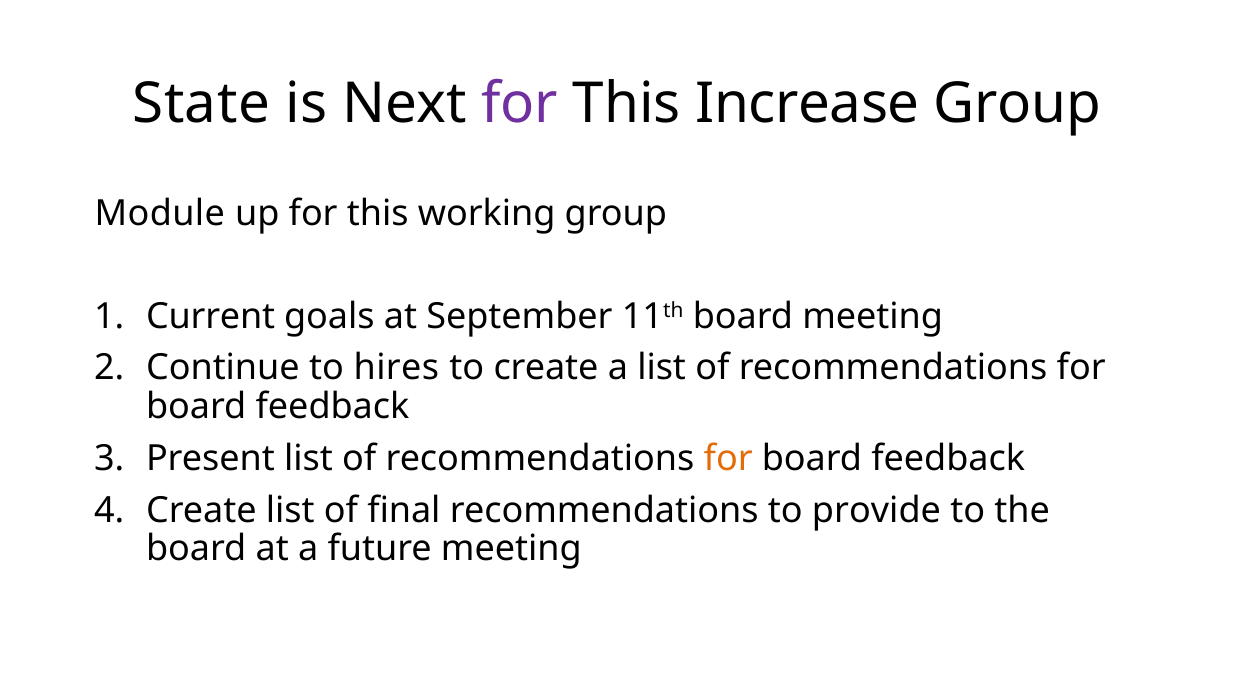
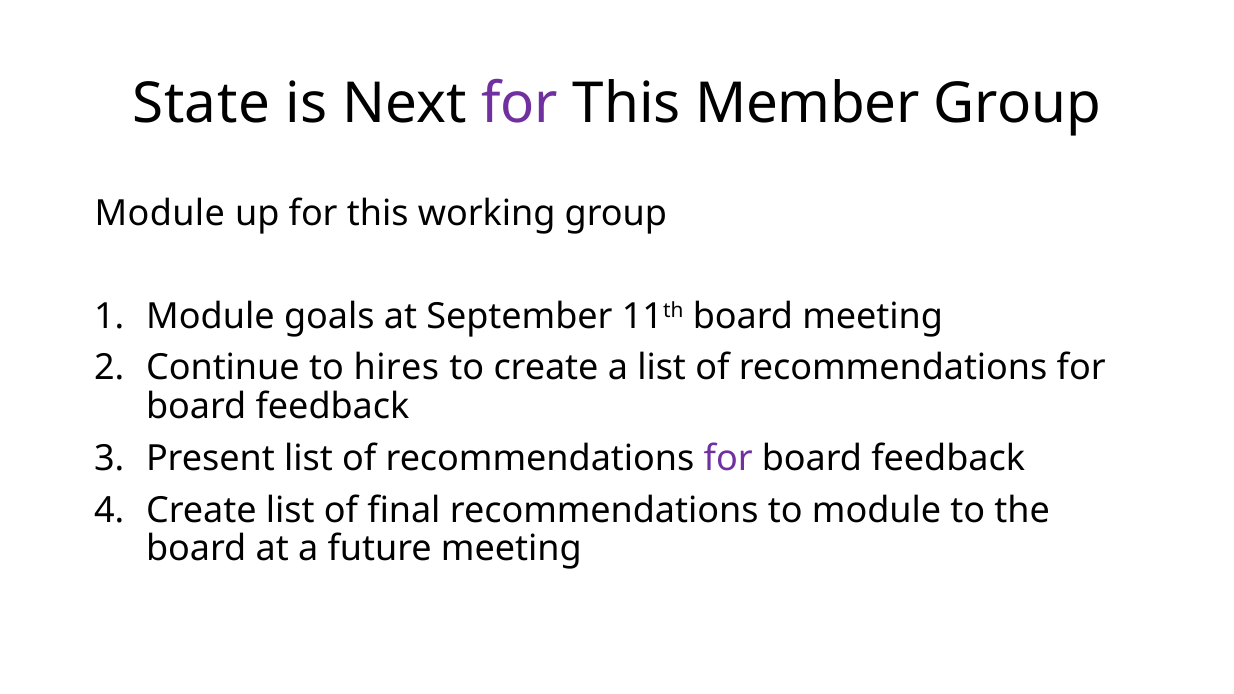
Increase: Increase -> Member (808, 104)
Current: Current -> Module (210, 316)
for colour: orange -> purple (728, 459)
to provide: provide -> module (877, 510)
